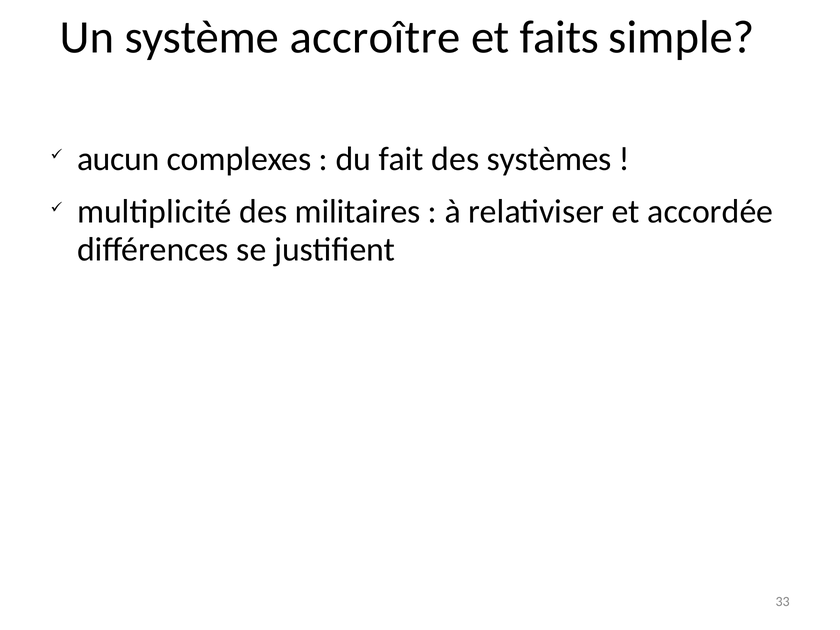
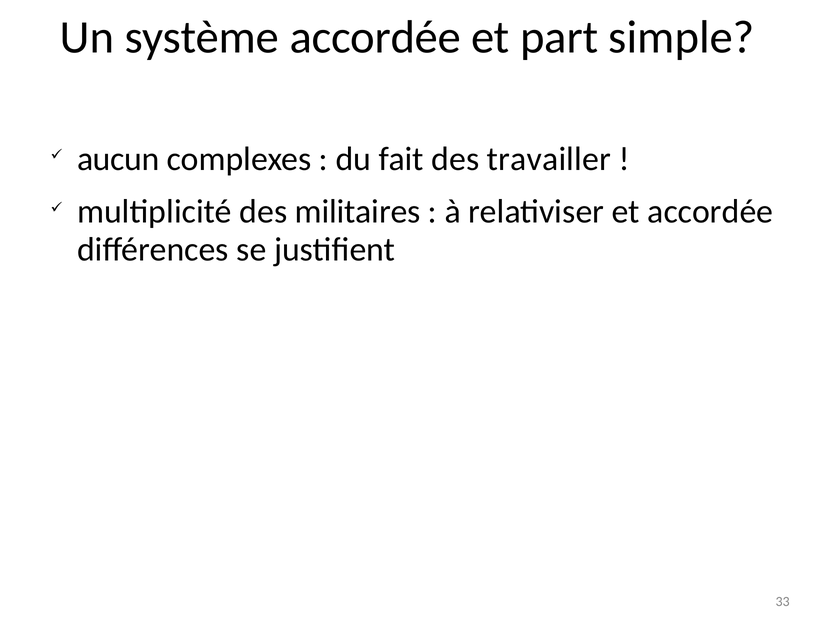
système accroître: accroître -> accordée (375, 37)
faits: faits -> part (559, 37)
systèmes: systèmes -> travailler (549, 159)
